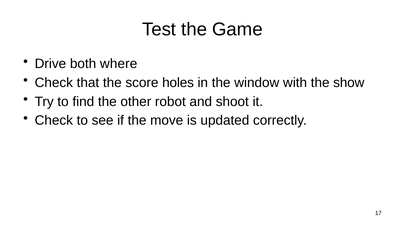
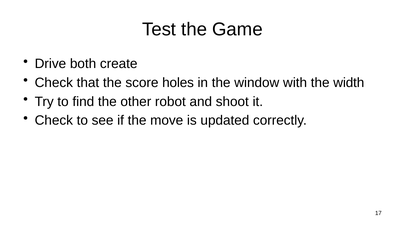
where: where -> create (119, 64)
show: show -> width (349, 83)
